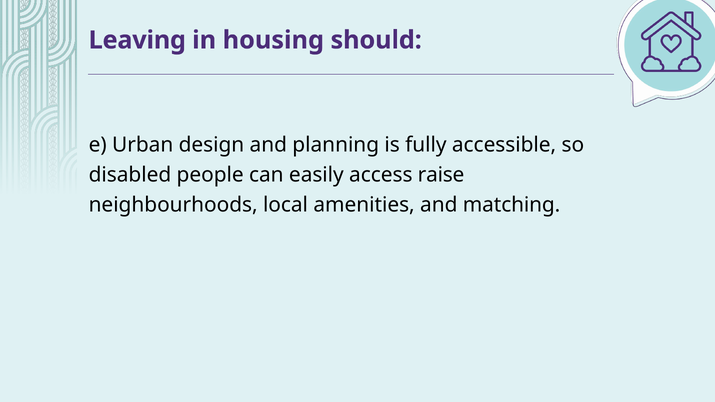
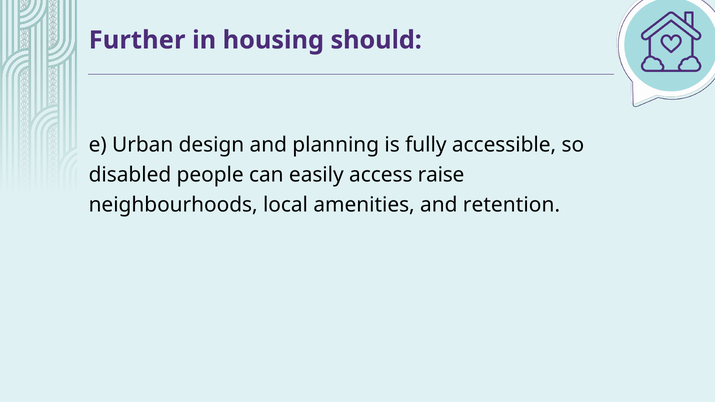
Leaving: Leaving -> Further (137, 40)
matching: matching -> retention (511, 205)
